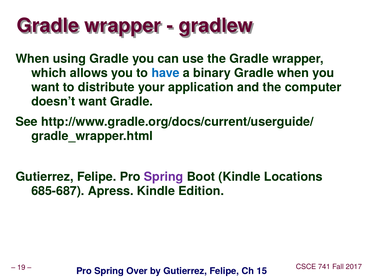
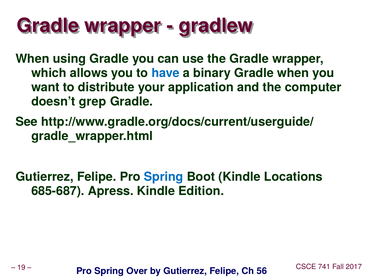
doesn’t want: want -> grep (93, 101)
Spring colour: purple -> blue (164, 177)
15: 15 -> 56 (262, 271)
